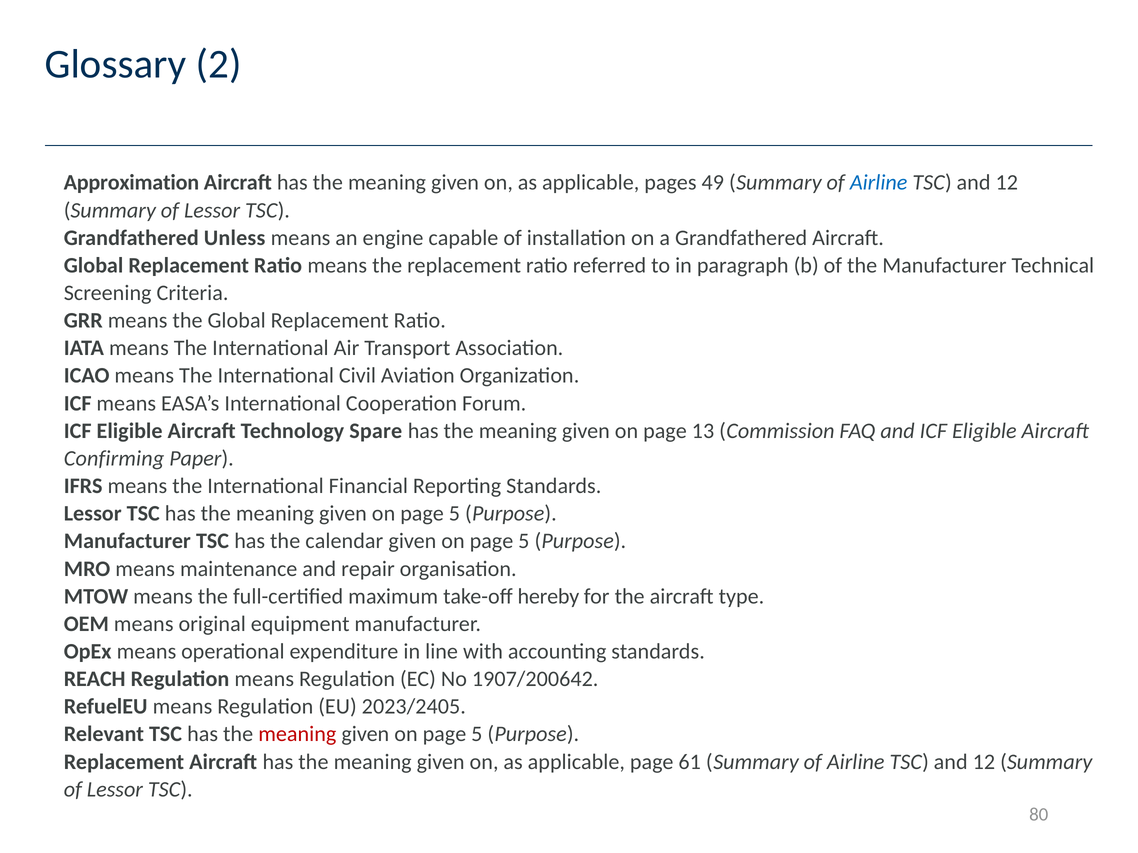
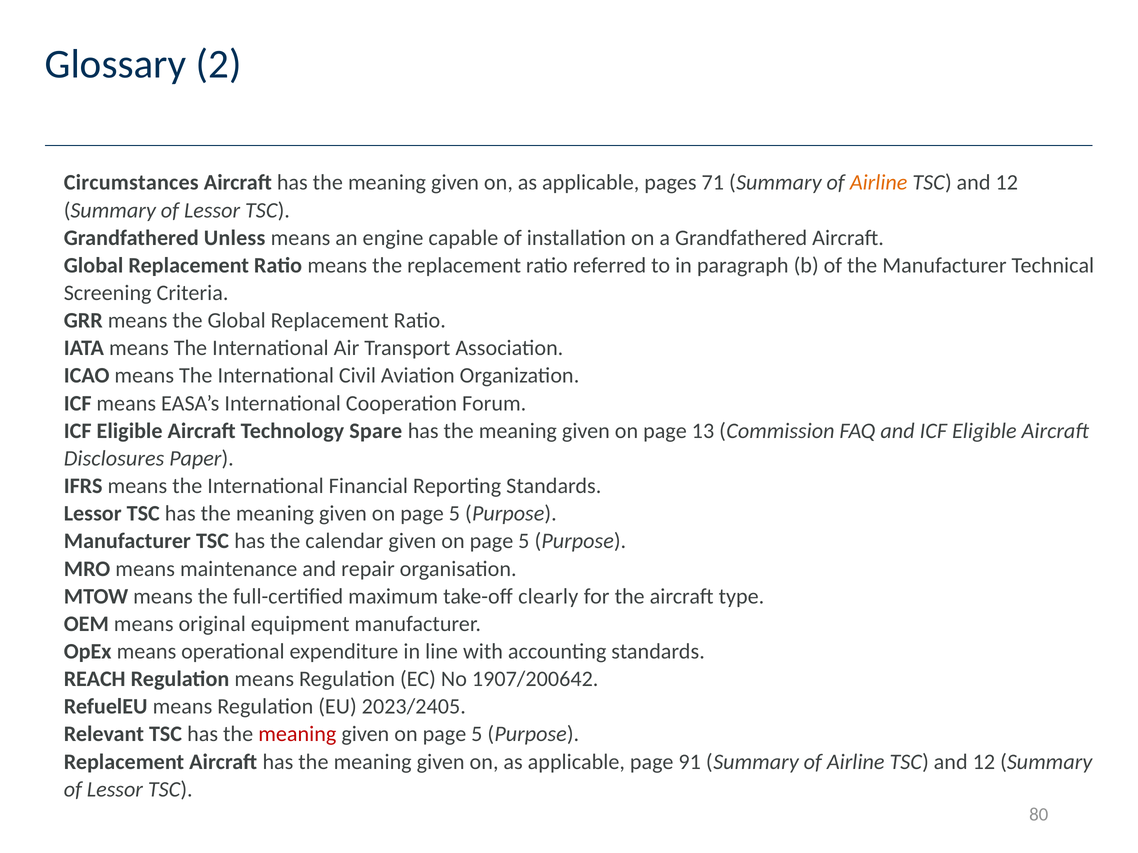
Approximation: Approximation -> Circumstances (131, 183)
49: 49 -> 71 (713, 183)
Airline colour: blue -> orange (879, 183)
Confirming: Confirming -> Disclosures (114, 459)
hereby: hereby -> clearly (548, 597)
61: 61 -> 91 (690, 762)
